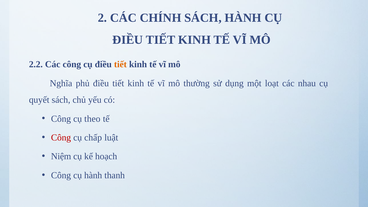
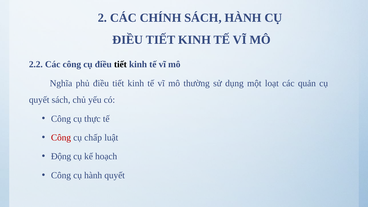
tiết colour: orange -> black (120, 64)
nhau: nhau -> quản (307, 83)
theo: theo -> thực (92, 119)
Niệm: Niệm -> Động (61, 156)
hành thanh: thanh -> quyết (115, 175)
